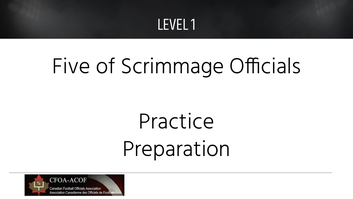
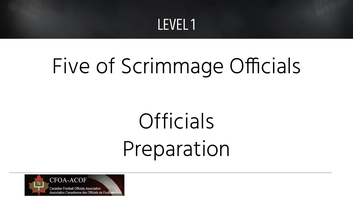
Practice: Practice -> Officials (176, 121)
